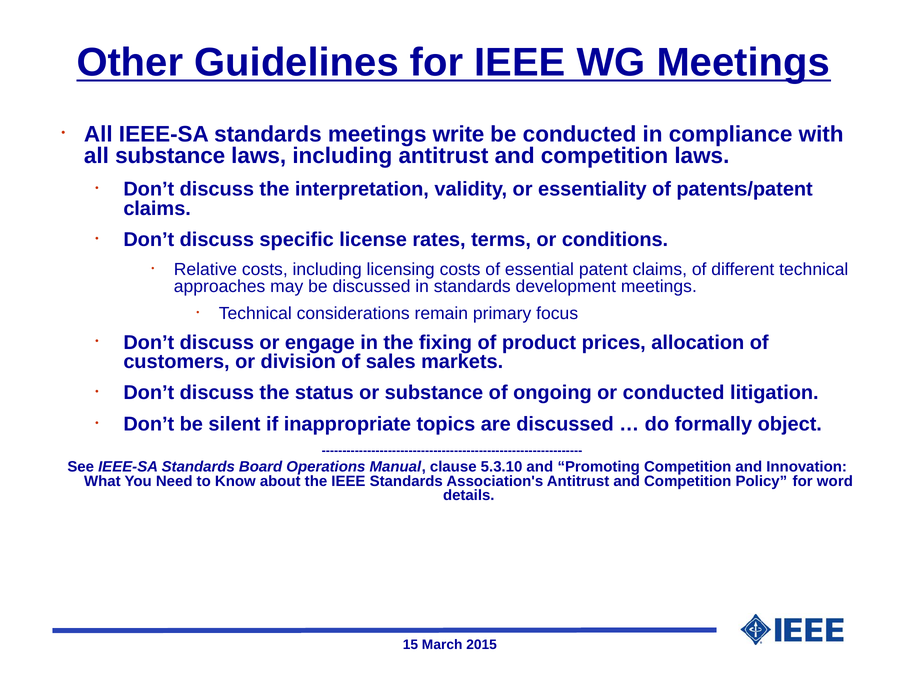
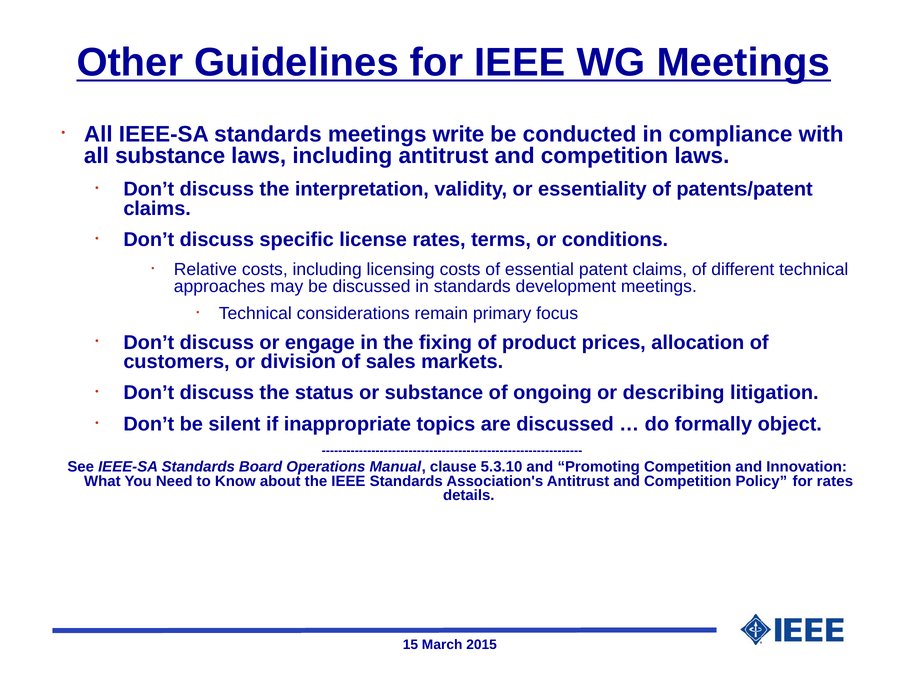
or conducted: conducted -> describing (674, 393)
for word: word -> rates (835, 481)
